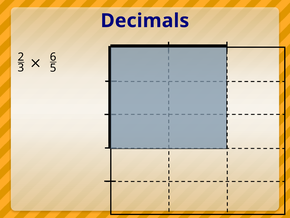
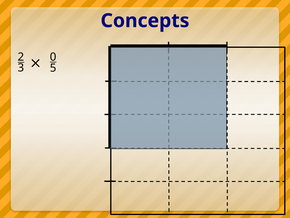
Decimals: Decimals -> Concepts (145, 21)
6: 6 -> 0 (53, 57)
